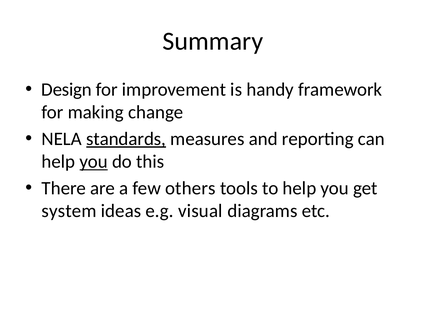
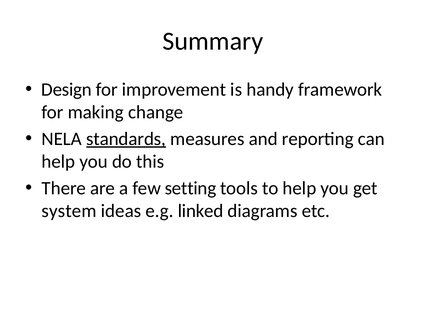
you underline: present -> none (94, 161)
others: others -> setting (191, 188)
visual: visual -> linked (201, 211)
